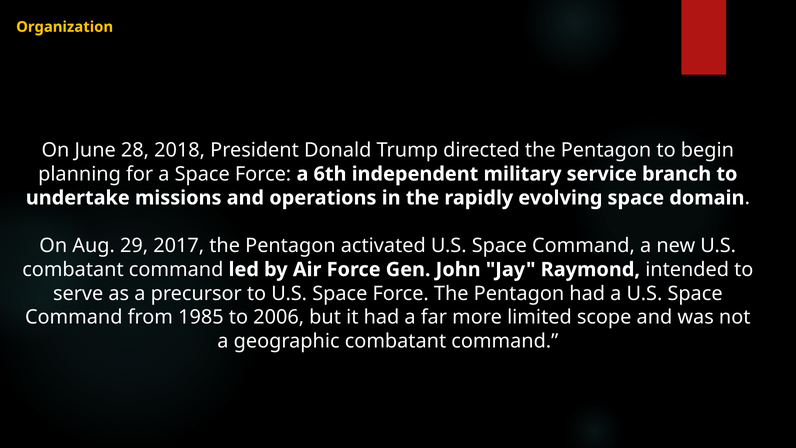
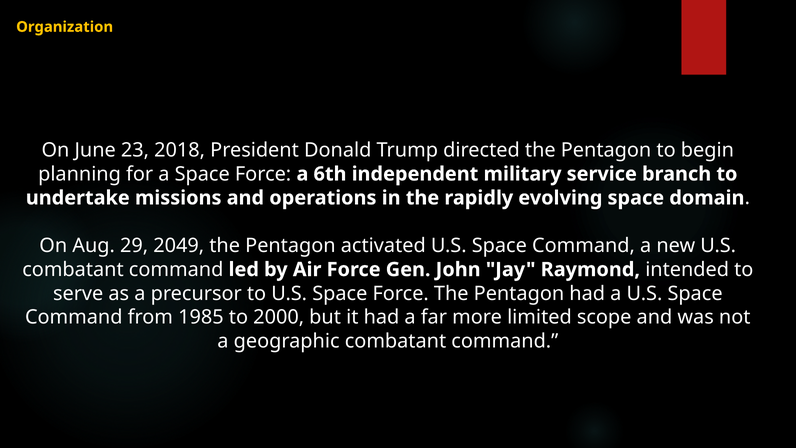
28: 28 -> 23 (135, 150)
2017: 2017 -> 2049 (179, 246)
2006: 2006 -> 2000 (279, 317)
